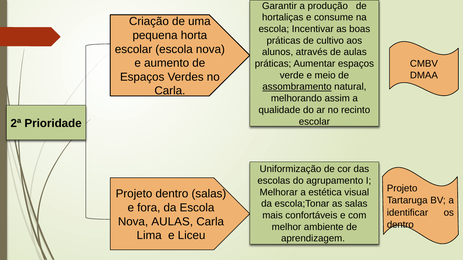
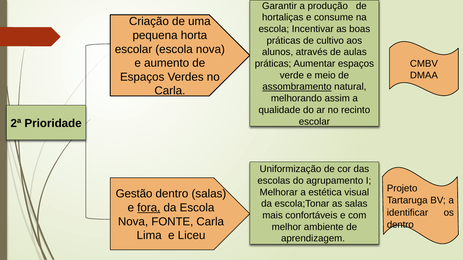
Projeto: Projeto -> Gestão (134, 194)
fora underline: none -> present (149, 208)
Nova AULAS: AULAS -> FONTE (172, 222)
